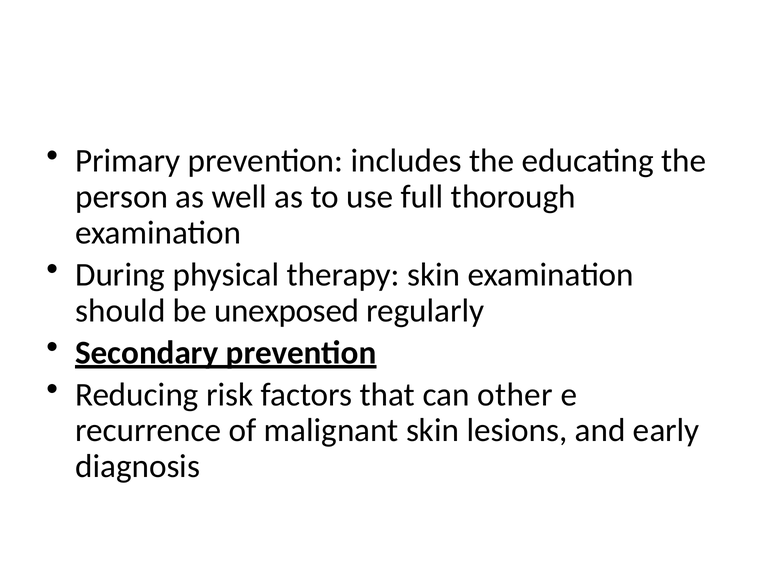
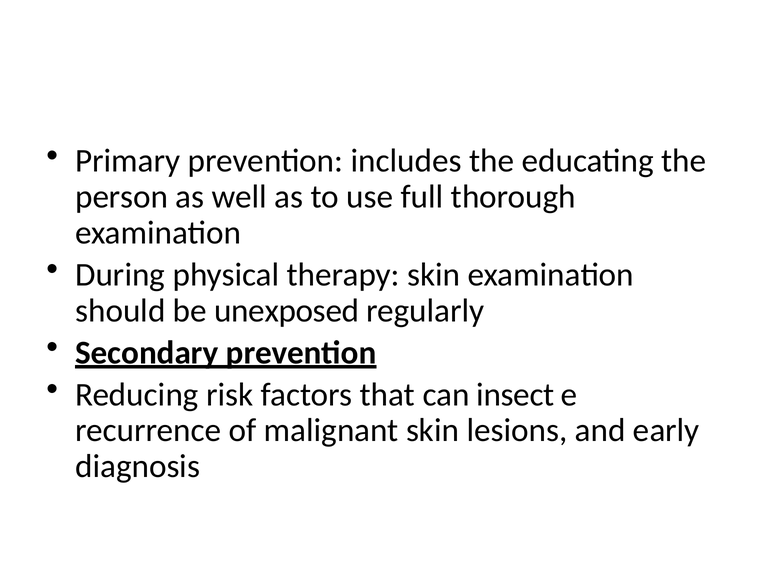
other: other -> insect (515, 395)
